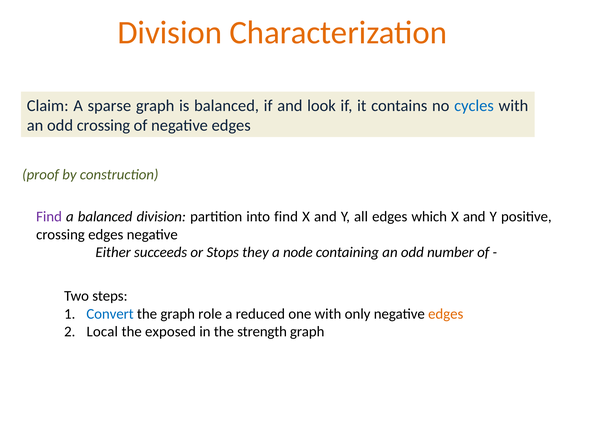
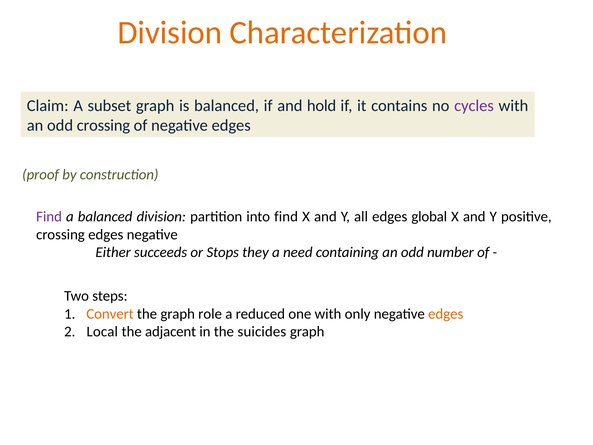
sparse: sparse -> subset (109, 106)
look: look -> hold (322, 106)
cycles colour: blue -> purple (474, 106)
which: which -> global (429, 217)
node: node -> need (298, 252)
Convert colour: blue -> orange (110, 314)
exposed: exposed -> adjacent (171, 331)
strength: strength -> suicides (262, 331)
